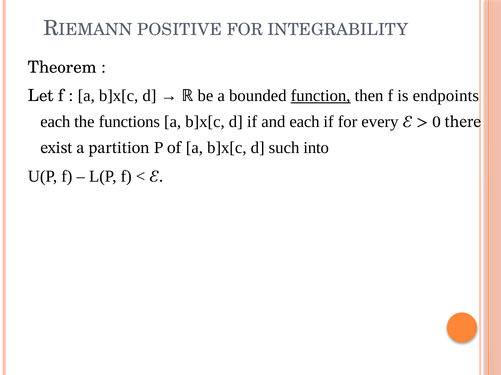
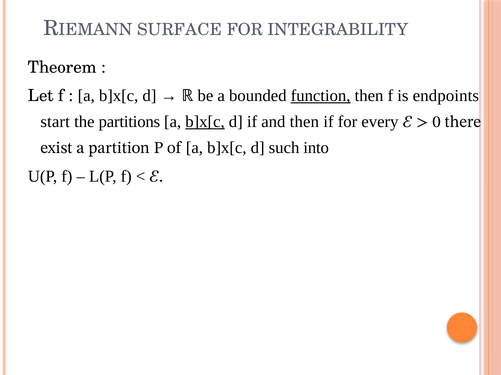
POSITIVE: POSITIVE -> SURFACE (180, 30)
each: each -> start (55, 122)
functions: functions -> partitions (129, 122)
b]x[c underline: none -> present (205, 122)
and each: each -> then (304, 122)
